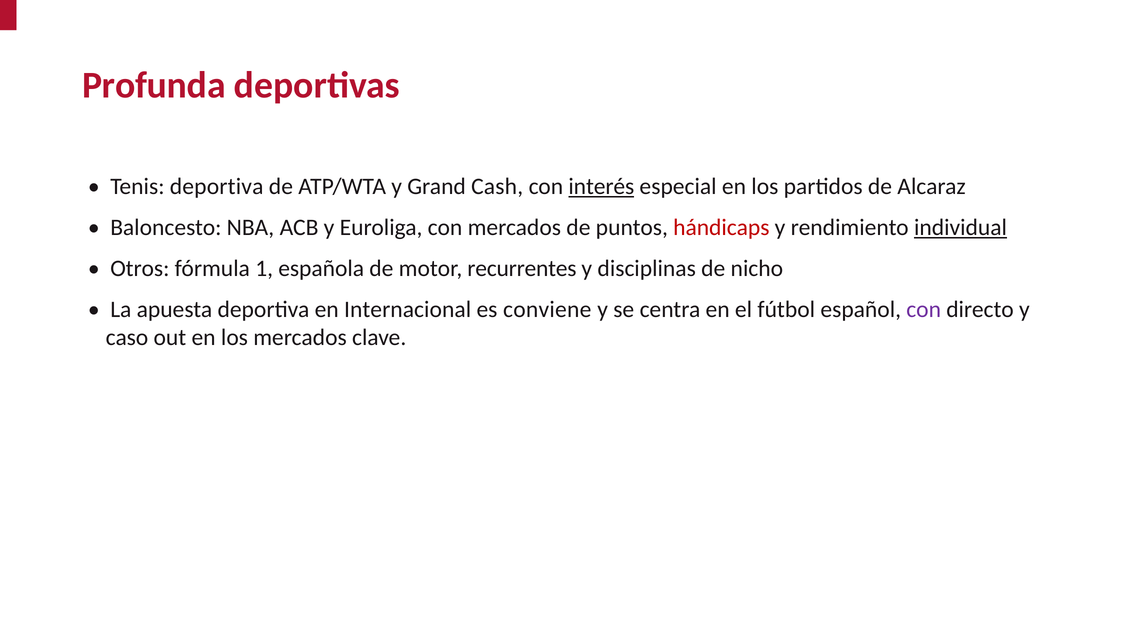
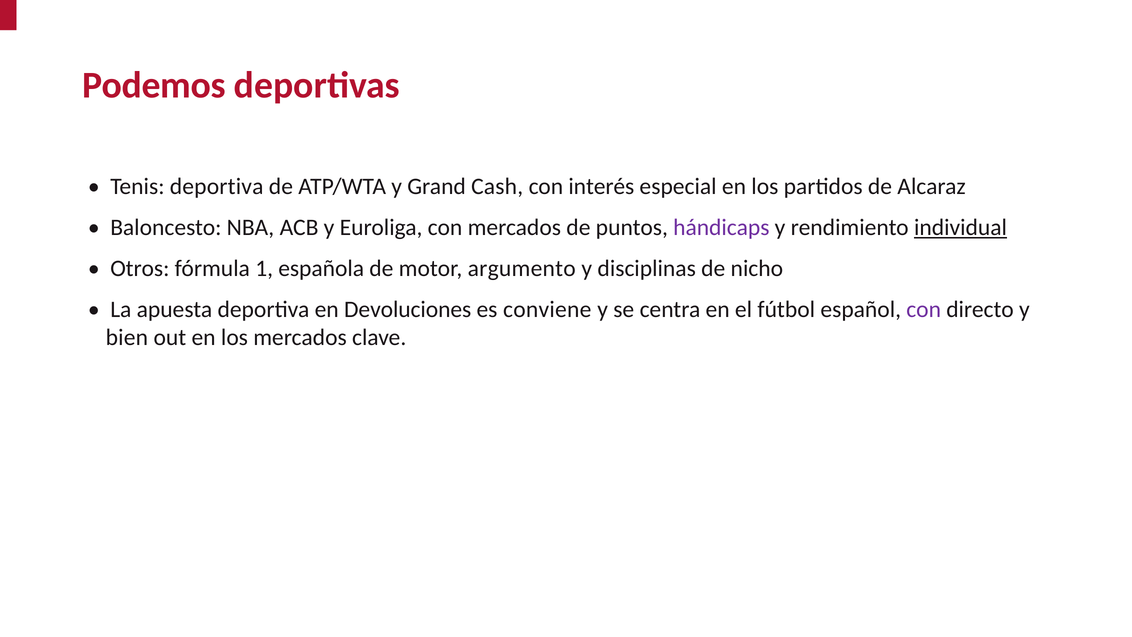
Profunda: Profunda -> Podemos (154, 85)
interés underline: present -> none (601, 187)
hándicaps colour: red -> purple (721, 227)
recurrentes: recurrentes -> argumento (522, 268)
Internacional: Internacional -> Devoluciones (408, 309)
caso: caso -> bien (127, 337)
